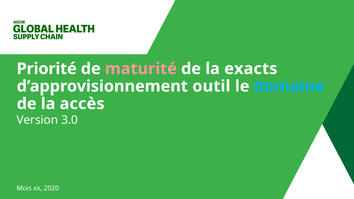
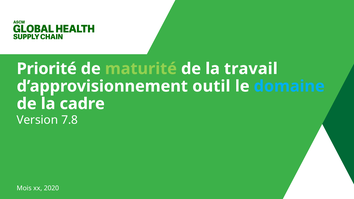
maturité colour: pink -> light green (141, 69)
exacts: exacts -> travail (251, 69)
accès: accès -> cadre (82, 104)
3.0: 3.0 -> 7.8 (70, 120)
